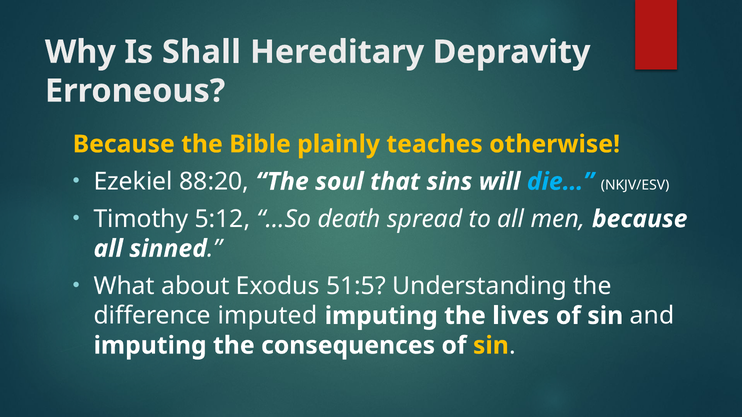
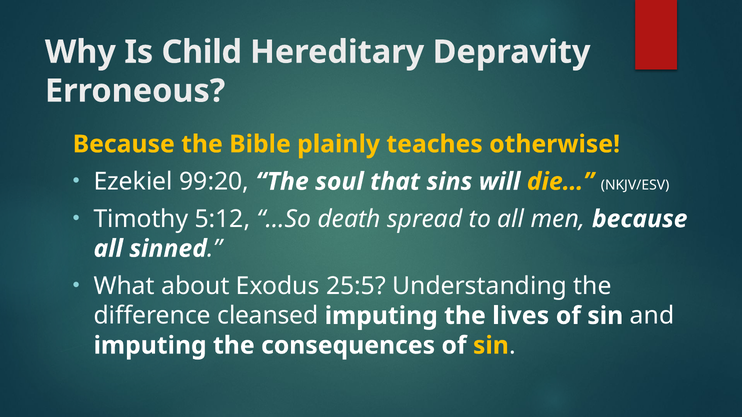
Shall: Shall -> Child (202, 52)
88:20: 88:20 -> 99:20 (214, 182)
die… colour: light blue -> yellow (560, 182)
51:5: 51:5 -> 25:5 (356, 286)
imputed: imputed -> cleansed (268, 316)
